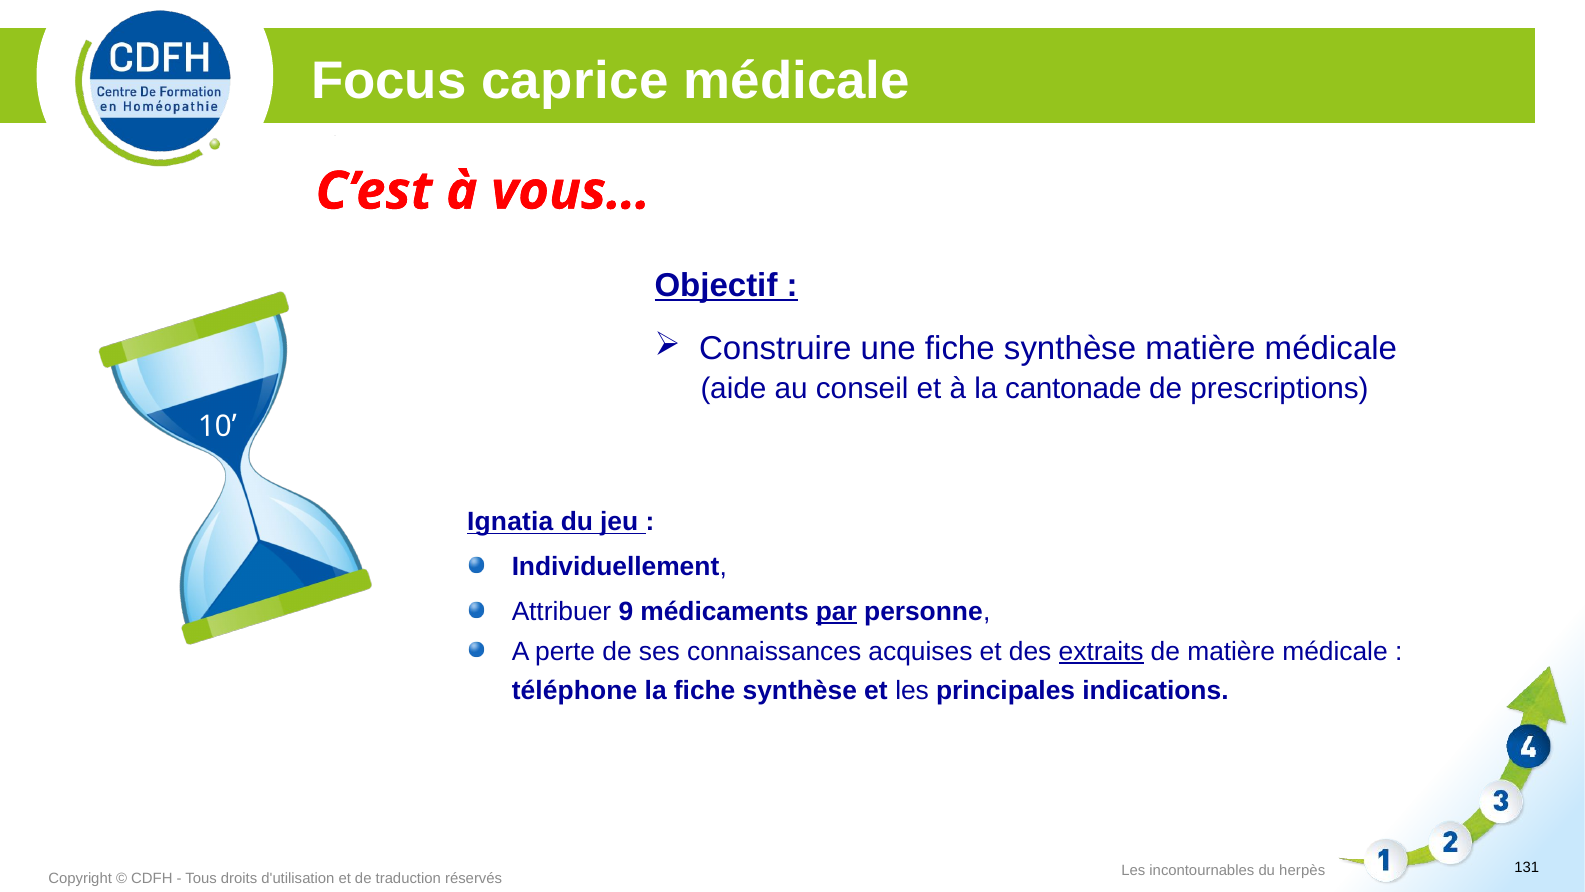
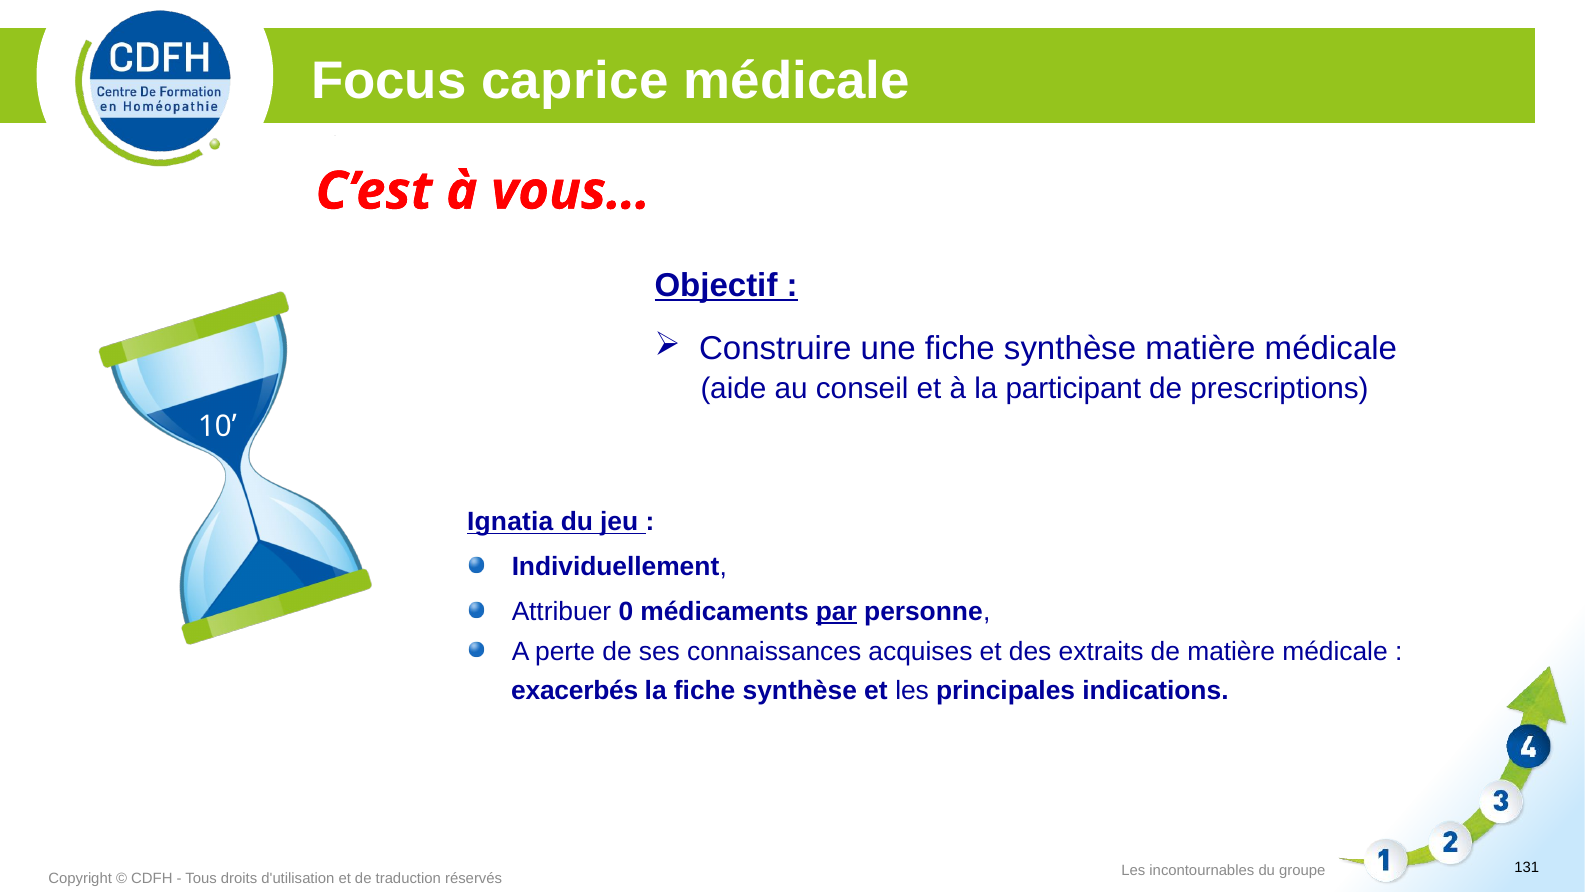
cantonade: cantonade -> participant (1073, 389)
9: 9 -> 0 (626, 611)
extraits underline: present -> none (1101, 651)
téléphone: téléphone -> exacerbés (575, 691)
herpès: herpès -> groupe (1302, 870)
